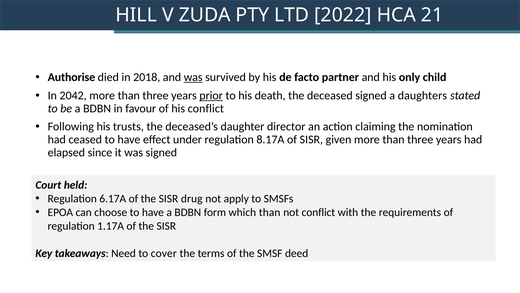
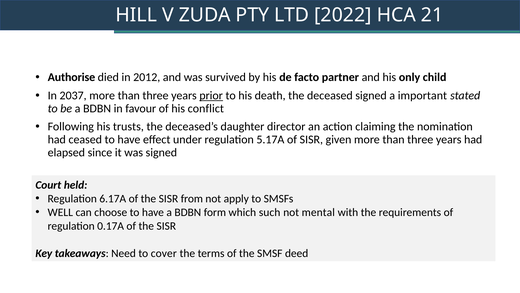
2018: 2018 -> 2012 (147, 77)
was underline: present -> none (193, 77)
2042: 2042 -> 2037 (73, 95)
daughters: daughters -> important (422, 95)
8.17A: 8.17A -> 5.17A (270, 139)
drug: drug -> from (192, 198)
EPOA: EPOA -> WELL (60, 212)
which than: than -> such (270, 212)
not conflict: conflict -> mental (318, 212)
1.17A: 1.17A -> 0.17A (111, 226)
